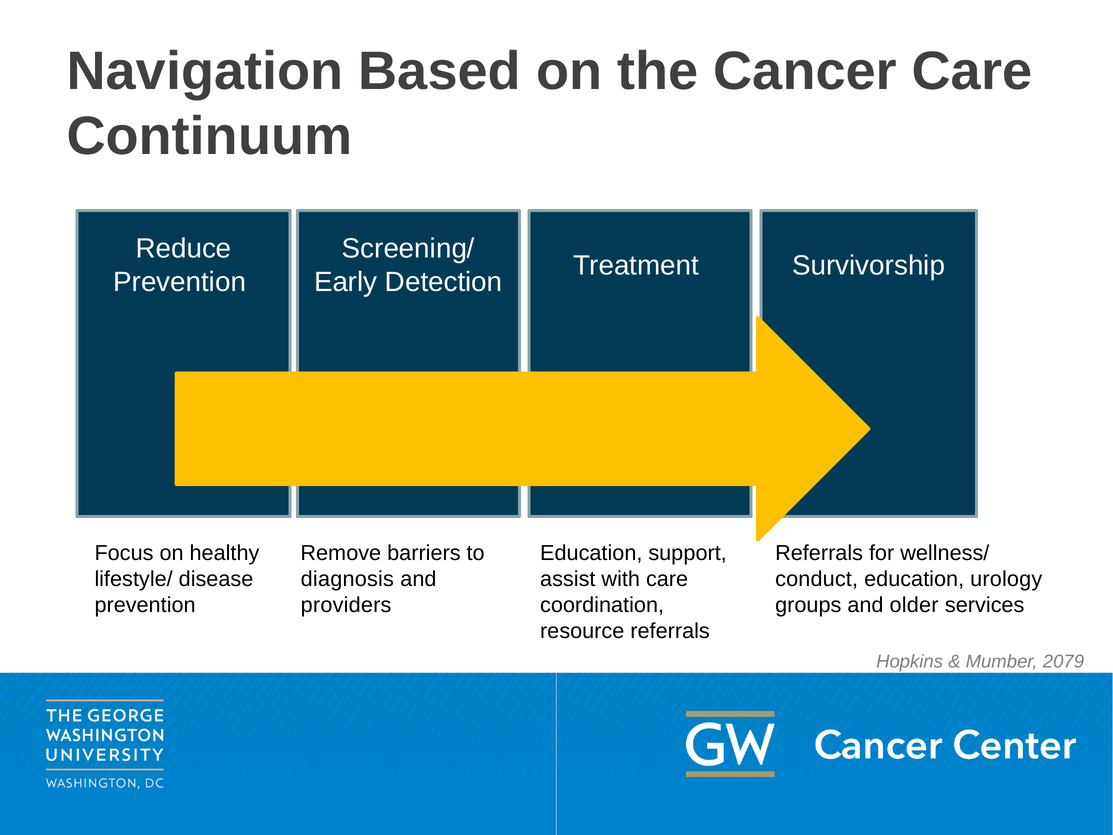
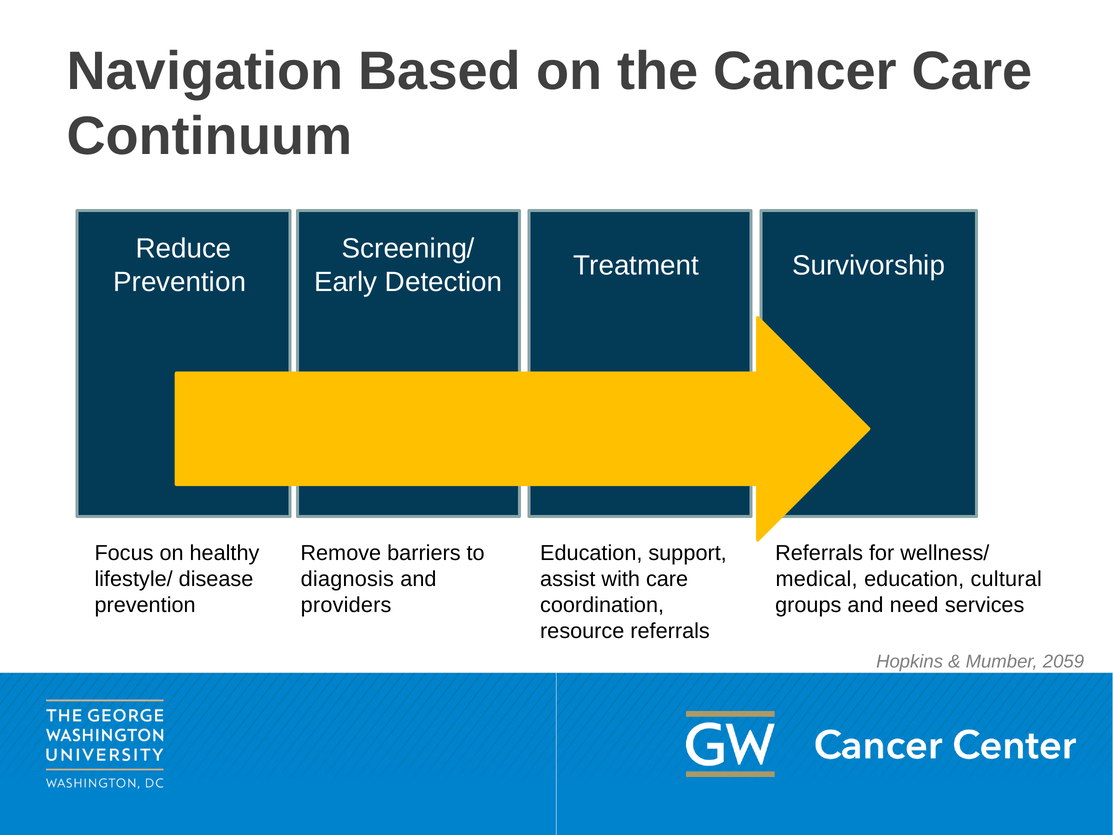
conduct: conduct -> medical (817, 579)
urology: urology -> cultural (1006, 579)
older: older -> need (914, 605)
2079: 2079 -> 2059 (1063, 661)
